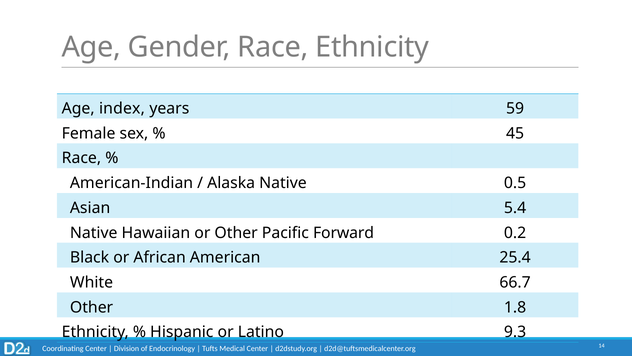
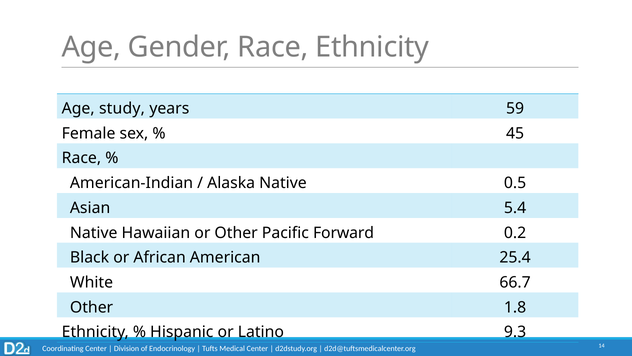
index: index -> study (122, 108)
